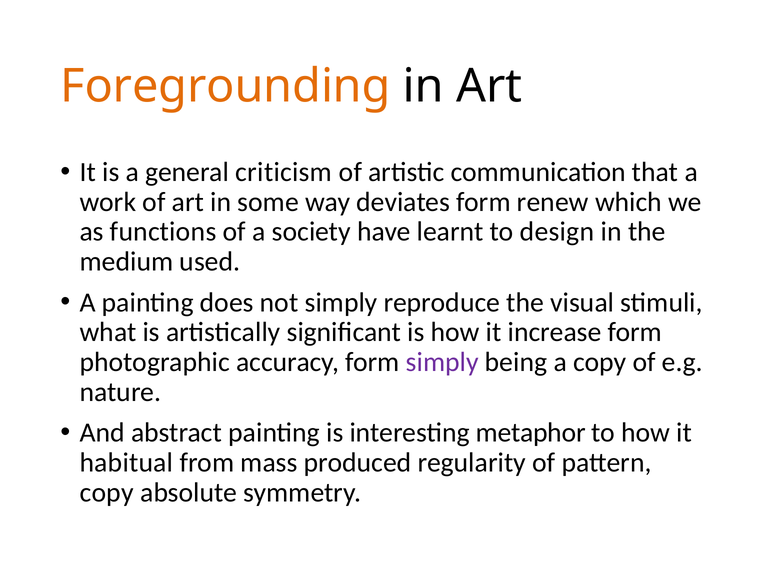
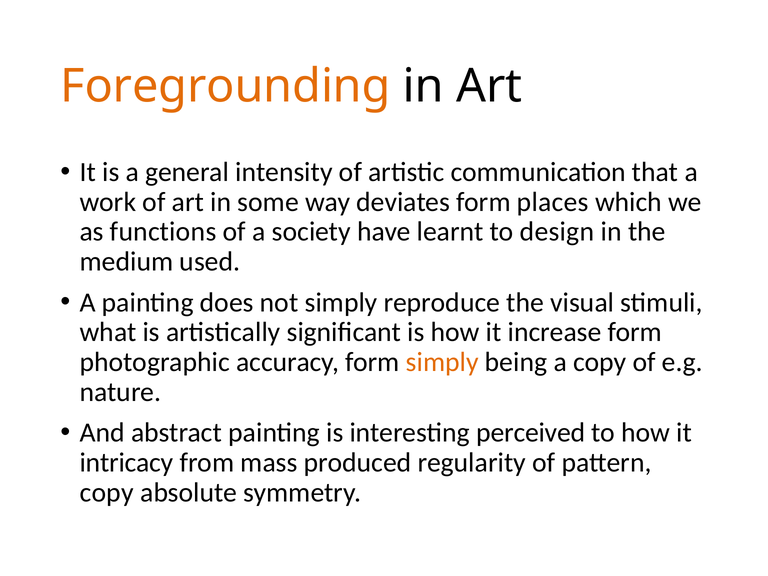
criticism: criticism -> intensity (284, 172)
renew: renew -> places (553, 202)
simply colour: purple -> orange (442, 362)
metaphor: metaphor -> perceived (531, 433)
habitual: habitual -> intricacy (127, 463)
